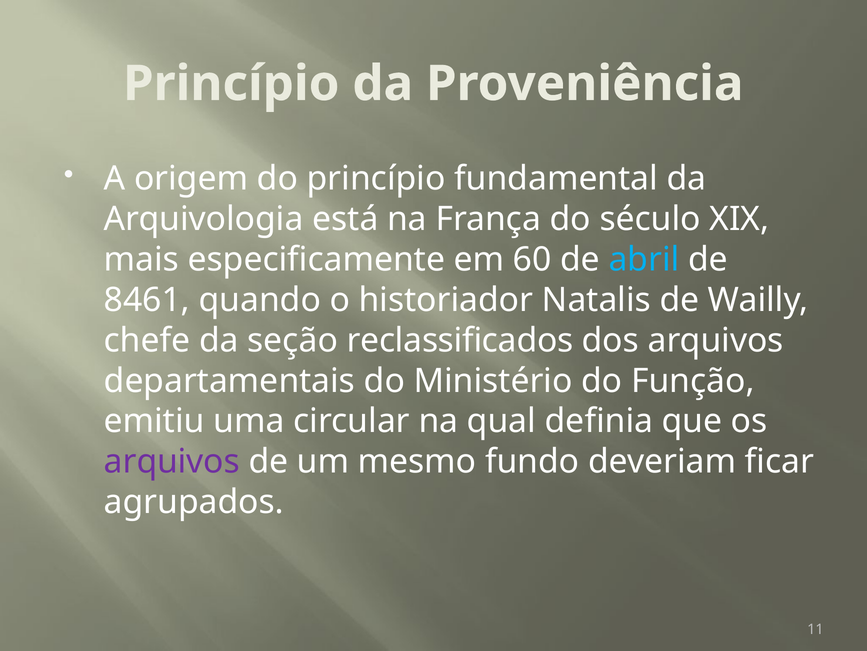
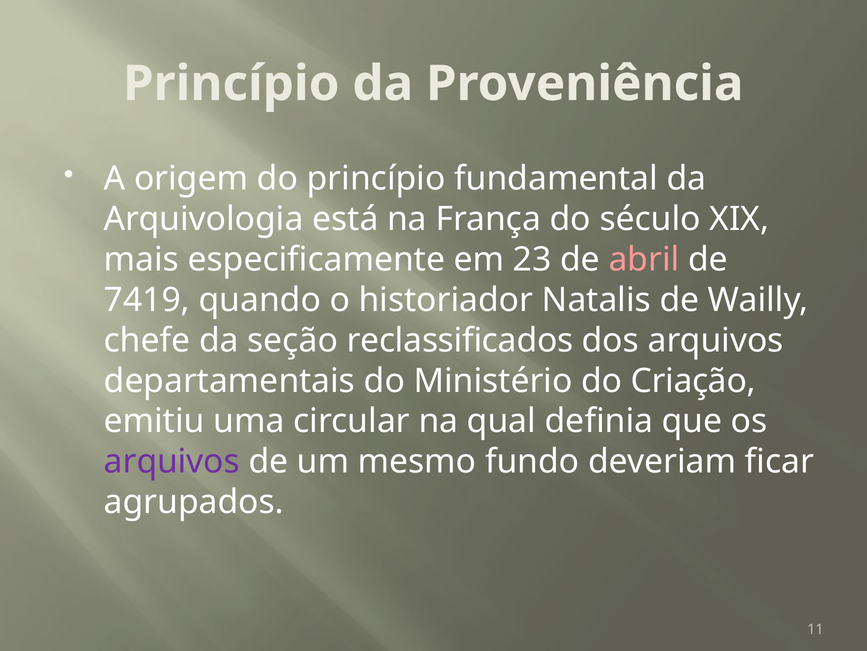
60: 60 -> 23 (532, 259)
abril colour: light blue -> pink (644, 259)
8461: 8461 -> 7419 (147, 300)
Função: Função -> Criação (693, 380)
